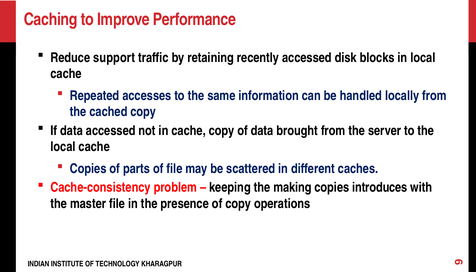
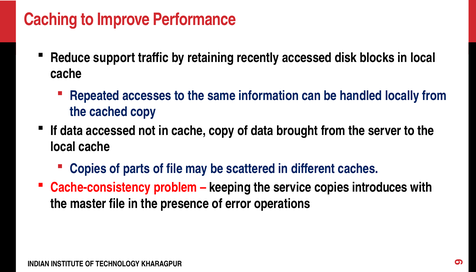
making: making -> service (292, 188)
of copy: copy -> error (238, 204)
